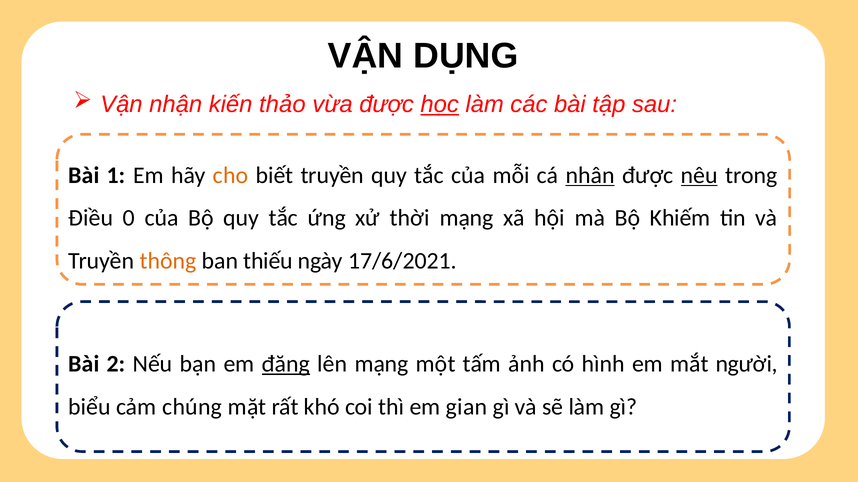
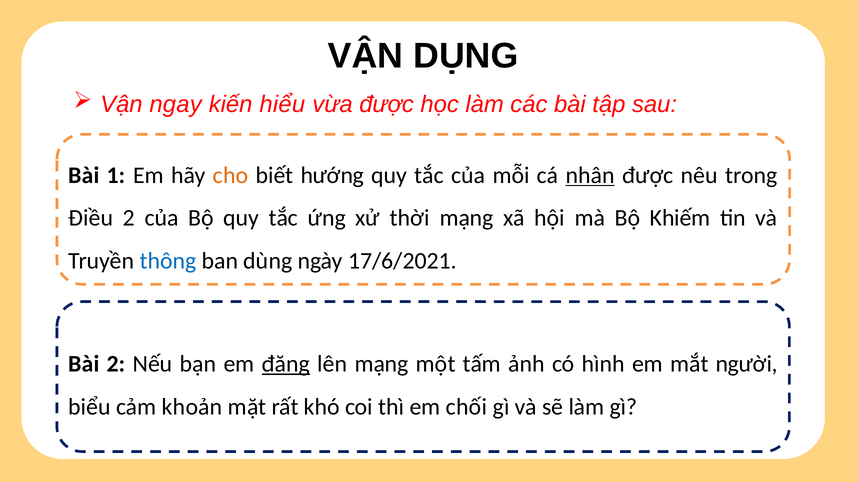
nhận: nhận -> ngay (176, 105)
thảo: thảo -> hiểu (282, 105)
học underline: present -> none (440, 105)
biết truyền: truyền -> hướng (332, 176)
nêu underline: present -> none (699, 176)
Điều 0: 0 -> 2 (129, 218)
thông colour: orange -> blue (168, 261)
thiếu: thiếu -> dùng (268, 261)
chúng: chúng -> khoản (192, 407)
gian: gian -> chối (467, 407)
